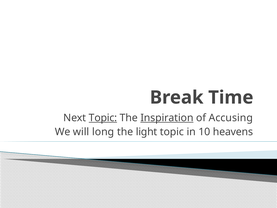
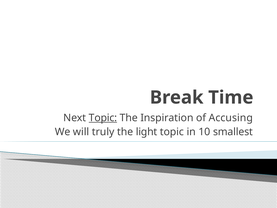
Inspiration underline: present -> none (167, 118)
long: long -> truly (103, 132)
heavens: heavens -> smallest (233, 132)
